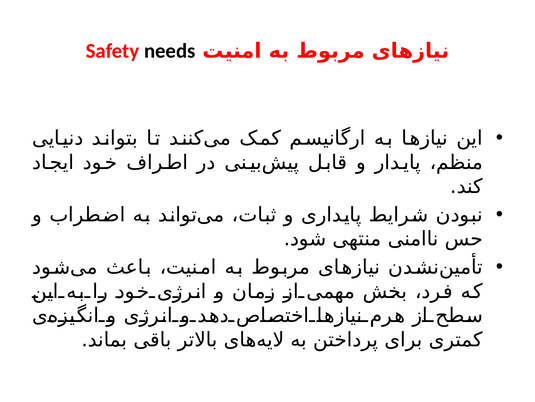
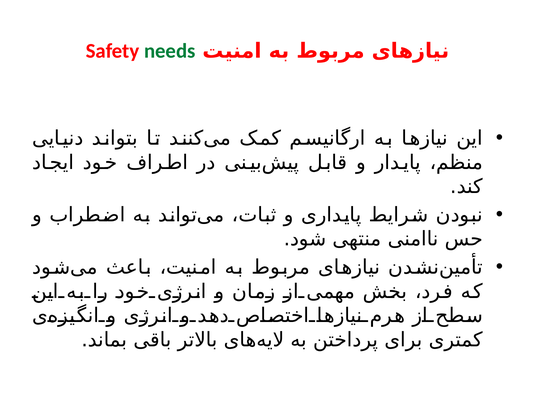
needs colour: black -> green (170, 51)
